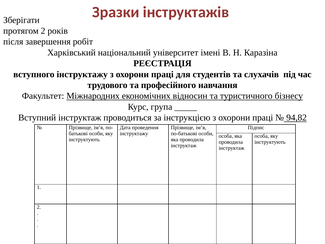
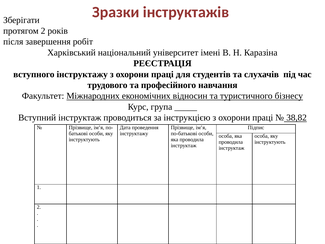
94,82: 94,82 -> 38,82 (297, 118)
